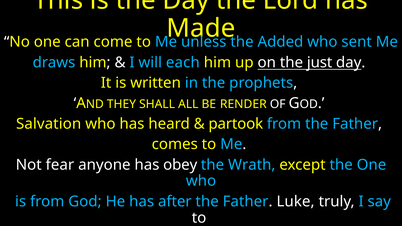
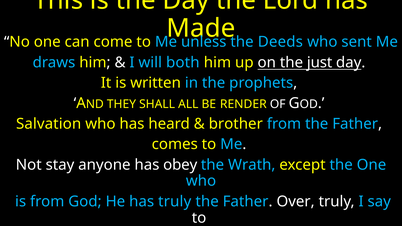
Added: Added -> Deeds (280, 42)
each: each -> both (183, 62)
partook: partook -> brother (236, 124)
fear: fear -> stay (60, 165)
has after: after -> truly (175, 202)
Luke: Luke -> Over (296, 202)
